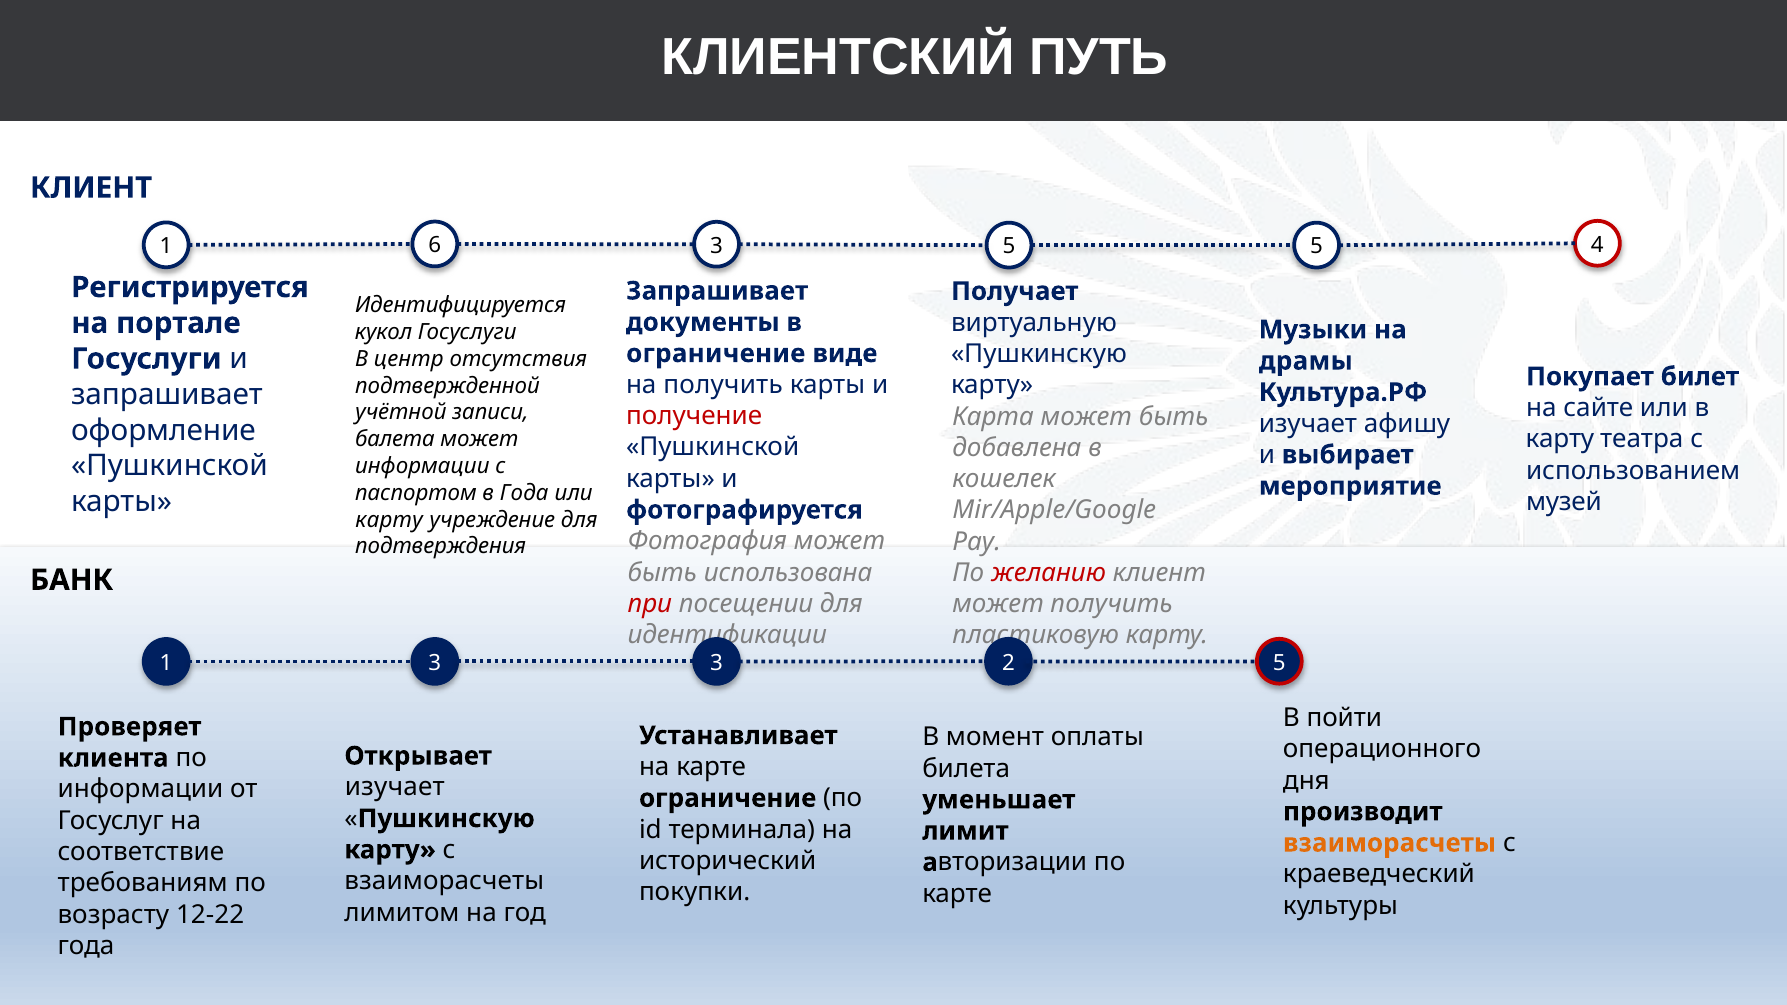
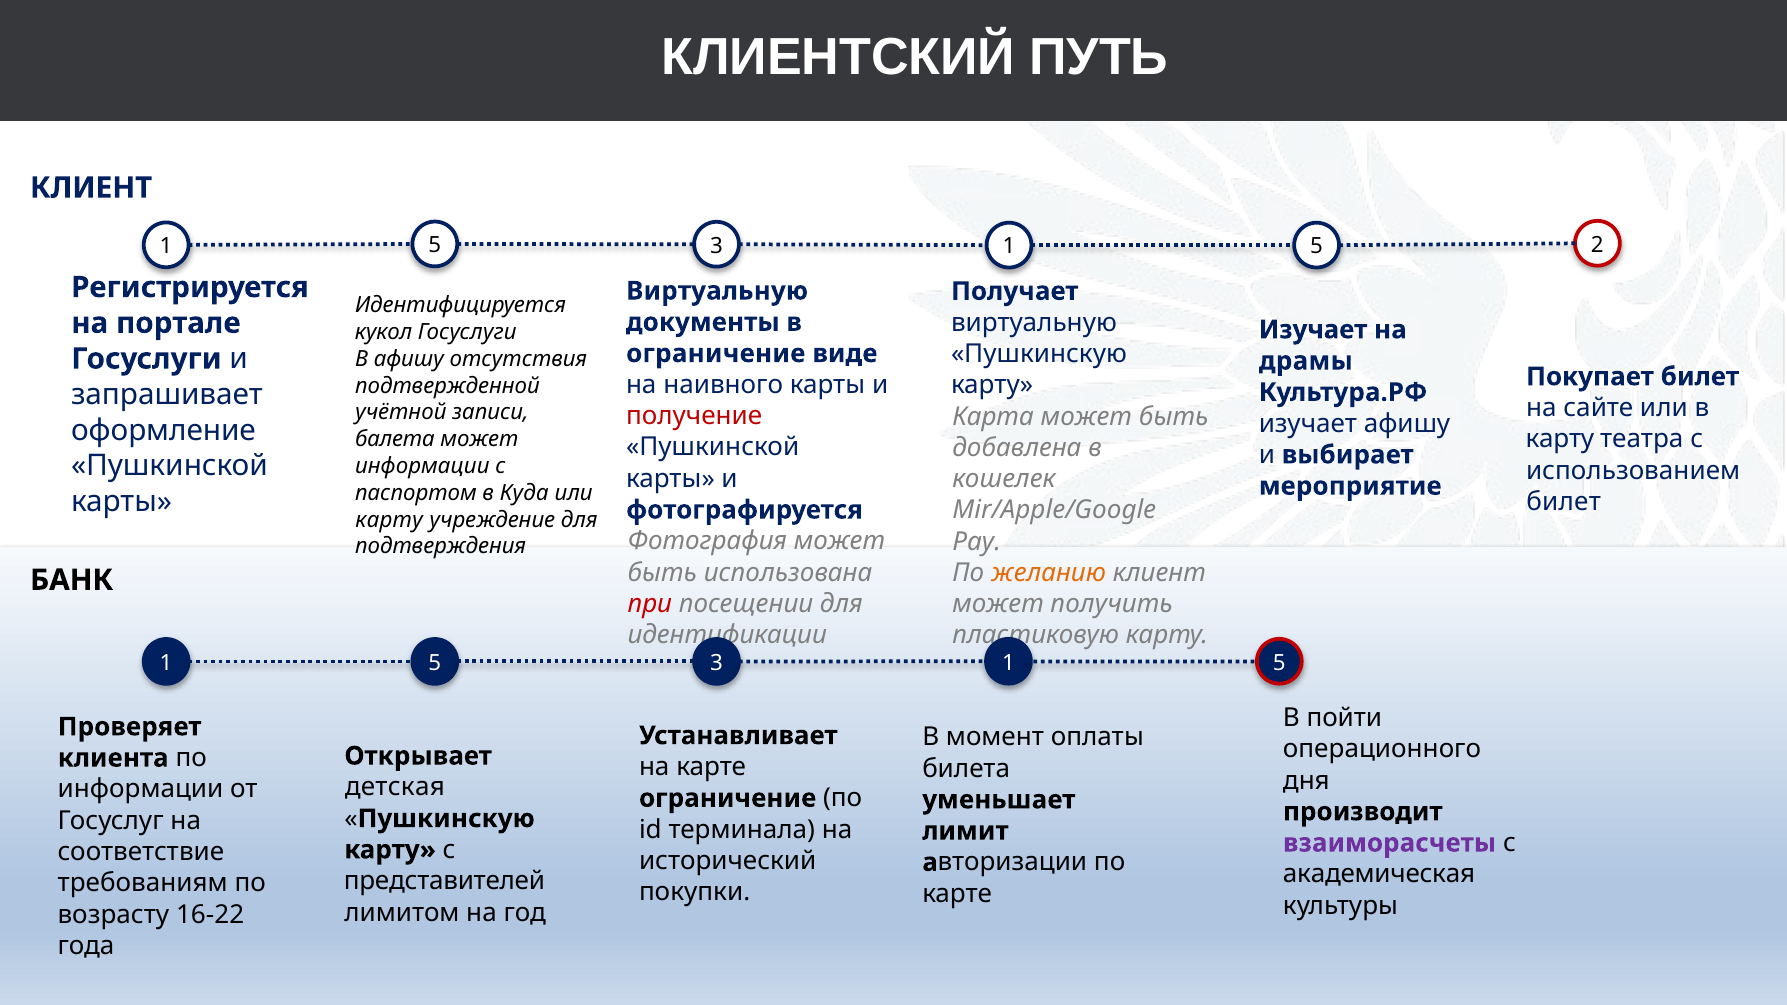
6: 6 -> 5 (435, 245)
5: 5 -> 1 (1009, 247)
4: 4 -> 2 (1597, 245)
Запрашивает: Запрашивает -> Виртуальную (717, 291)
Музыки: Музыки -> Изучает (1313, 330)
В центр: центр -> афишу (409, 359)
на получить: получить -> наивного (723, 385)
в Года: Года -> Куда (524, 493)
музей: музей -> билет (1564, 502)
желанию colour: red -> orange (1049, 573)
3: 3 -> 5 (435, 663)
2: 2 -> 1 (1008, 663)
изучает: изучает -> детская (395, 787)
взаиморасчеты colour: orange -> purple (1390, 843)
краеведческий: краеведческий -> академическая (1379, 874)
взаиморасчеты: взаиморасчеты -> представителей (444, 881)
12-22: 12-22 -> 16-22 (210, 915)
